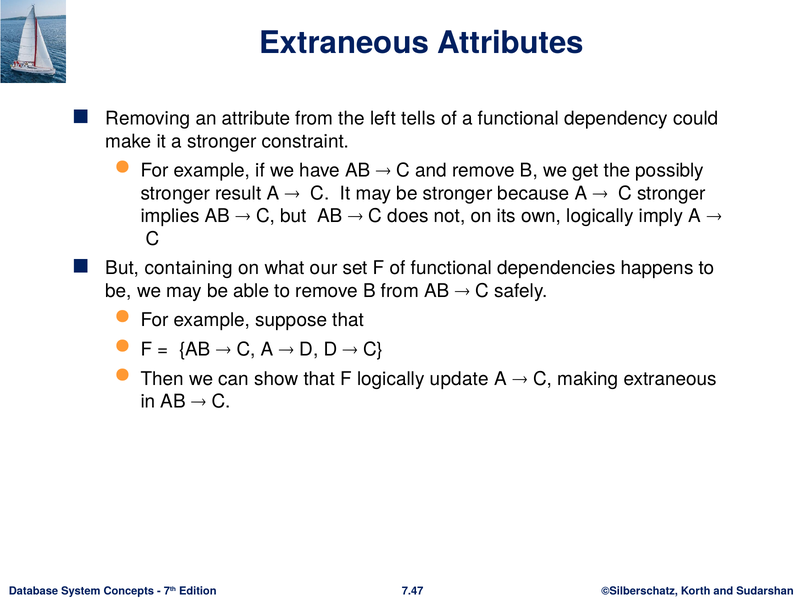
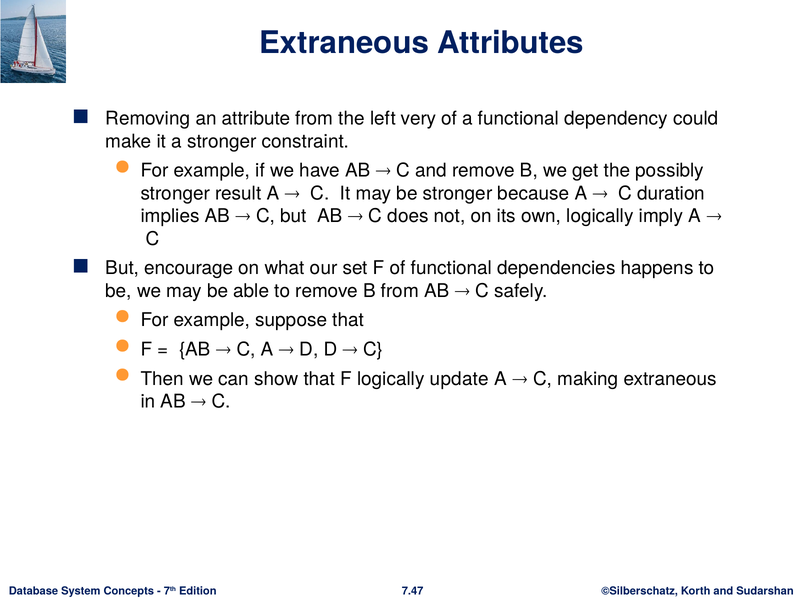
tells: tells -> very (418, 119)
C stronger: stronger -> duration (671, 194)
containing: containing -> encourage (189, 268)
